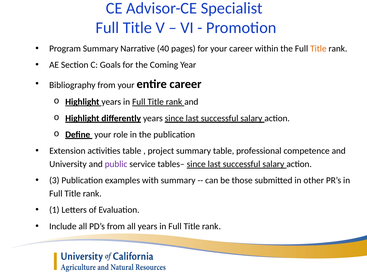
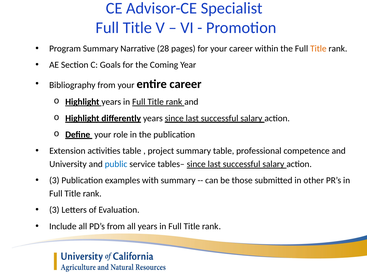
40: 40 -> 28 (163, 48)
public colour: purple -> blue (116, 164)
1: 1 -> 3 (54, 209)
